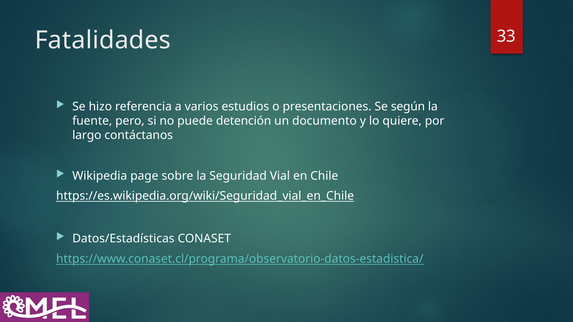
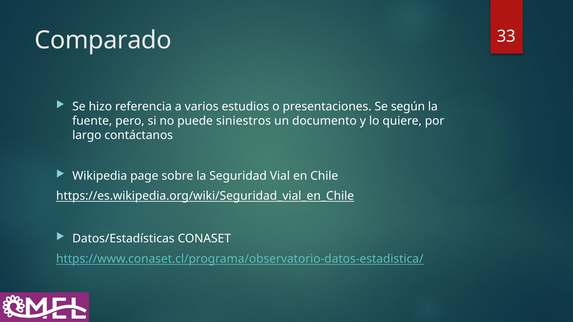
Fatalidades: Fatalidades -> Comparado (103, 40)
detención: detención -> siniestros (244, 121)
